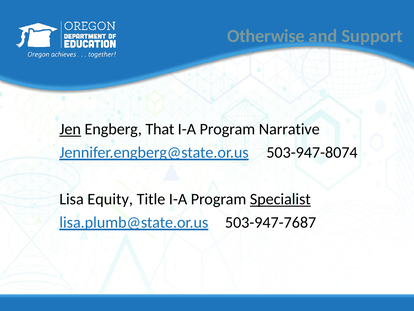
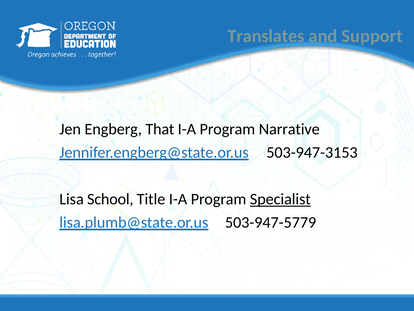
Otherwise: Otherwise -> Translates (266, 36)
Jen underline: present -> none (70, 129)
503-947-8074: 503-947-8074 -> 503-947-3153 (312, 152)
Equity: Equity -> School (110, 199)
503-947-7687: 503-947-7687 -> 503-947-5779 (271, 222)
